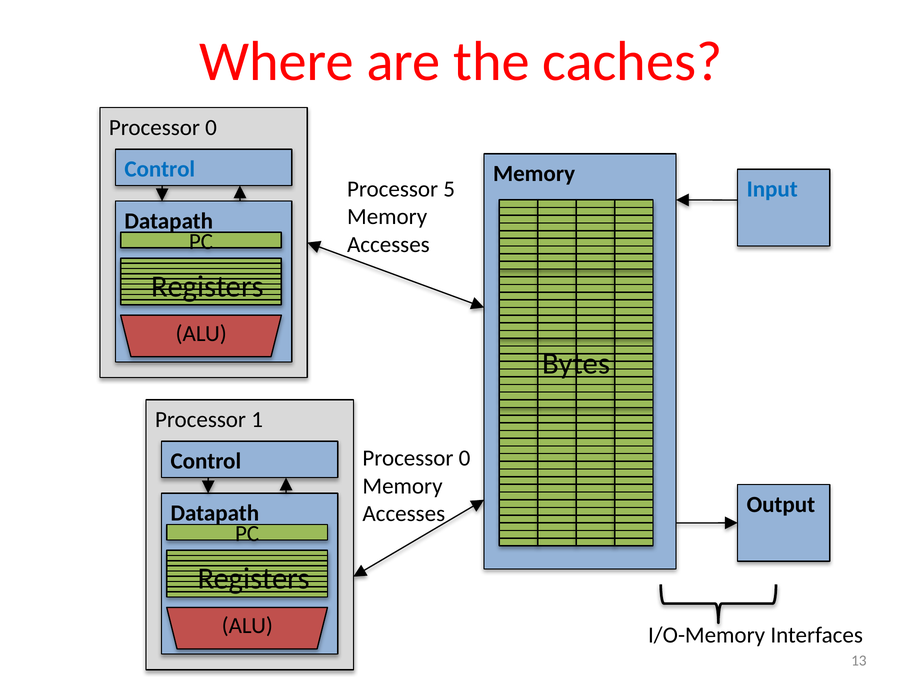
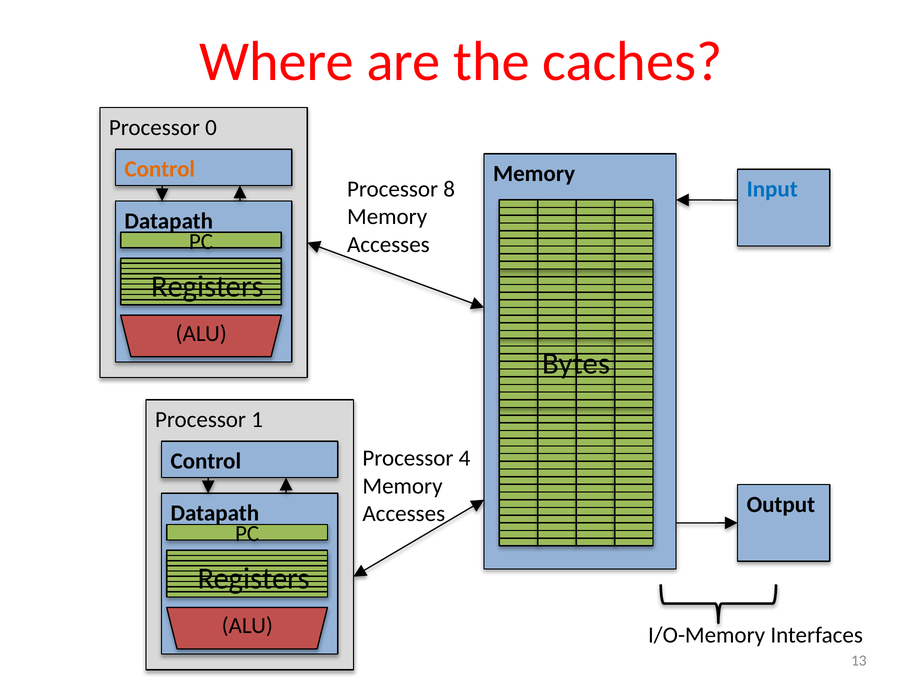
Control colour: blue -> orange (160, 169)
5: 5 -> 8 (449, 189)
0: 0 -> 4 (465, 458)
